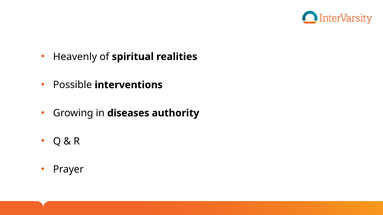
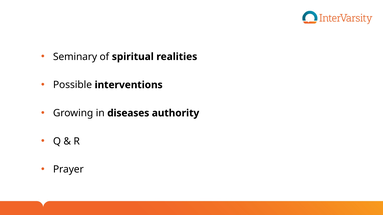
Heavenly: Heavenly -> Seminary (75, 57)
